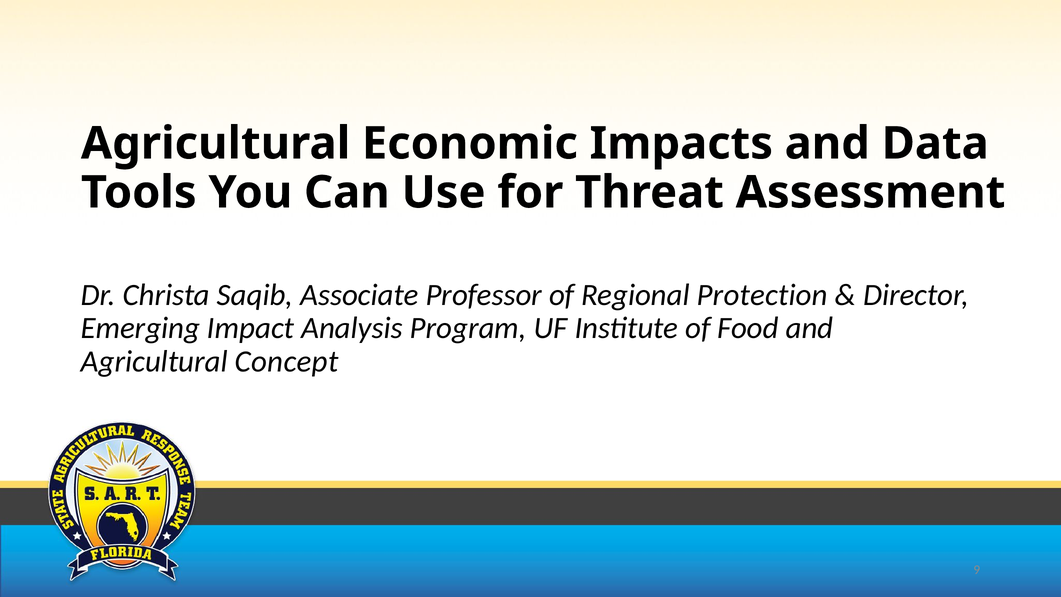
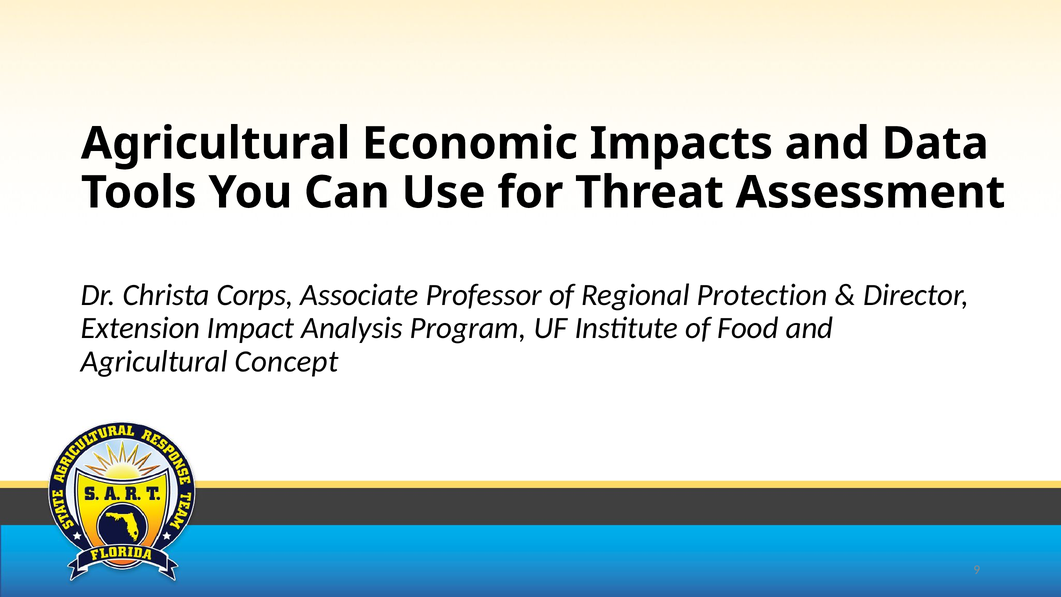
Saqib: Saqib -> Corps (255, 295)
Emerging: Emerging -> Extension (141, 328)
